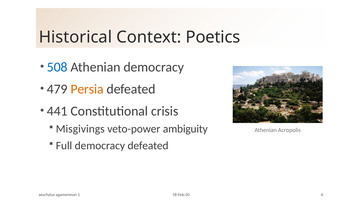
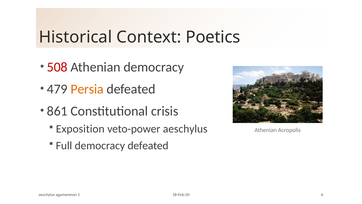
508 colour: blue -> red (57, 67)
441: 441 -> 861 (57, 111)
Misgivings: Misgivings -> Exposition (80, 129)
veto-power ambiguity: ambiguity -> aeschylus (185, 129)
